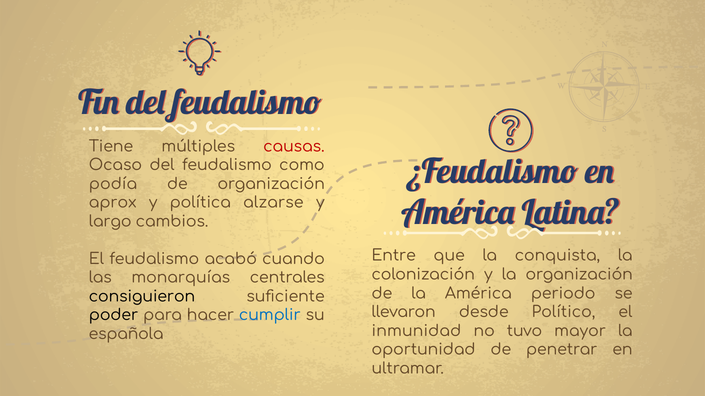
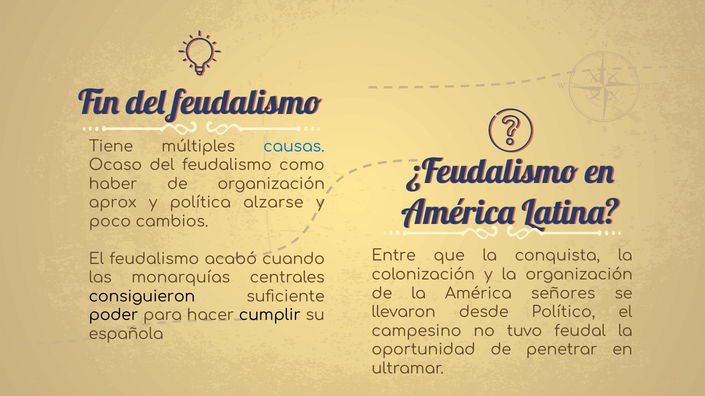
causas colour: red -> blue (294, 147)
podía: podía -> haber (113, 184)
largo: largo -> poco (110, 222)
periodo: periodo -> señores (563, 294)
cumplir colour: blue -> black (270, 316)
inmunidad: inmunidad -> campesino (416, 331)
mayor: mayor -> feudal (580, 331)
